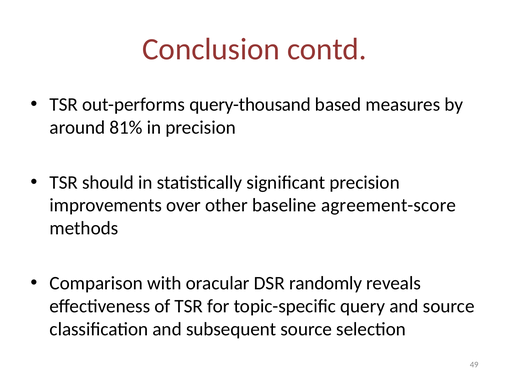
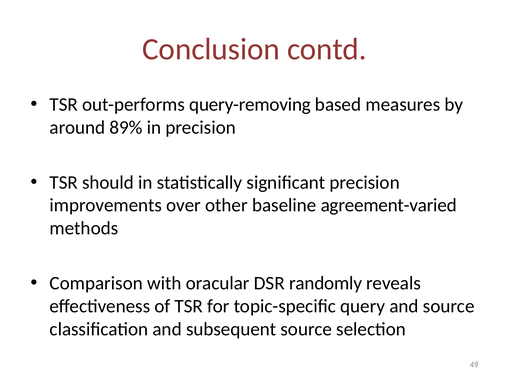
query-thousand: query-thousand -> query-removing (250, 104)
81%: 81% -> 89% (126, 127)
agreement-score: agreement-score -> agreement-varied (389, 205)
